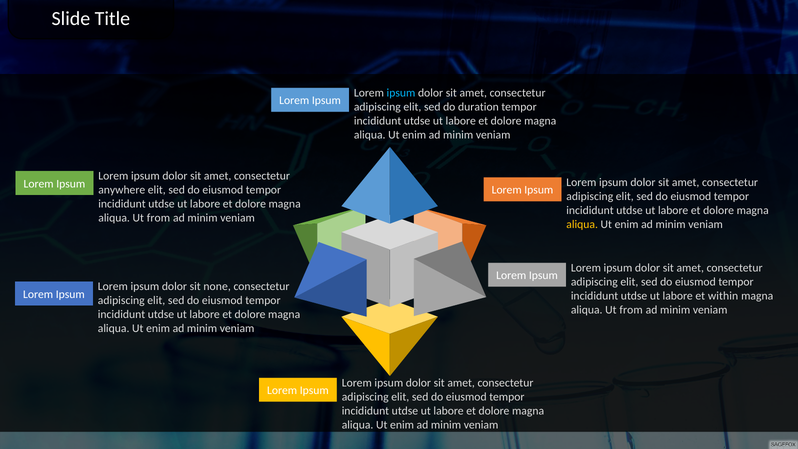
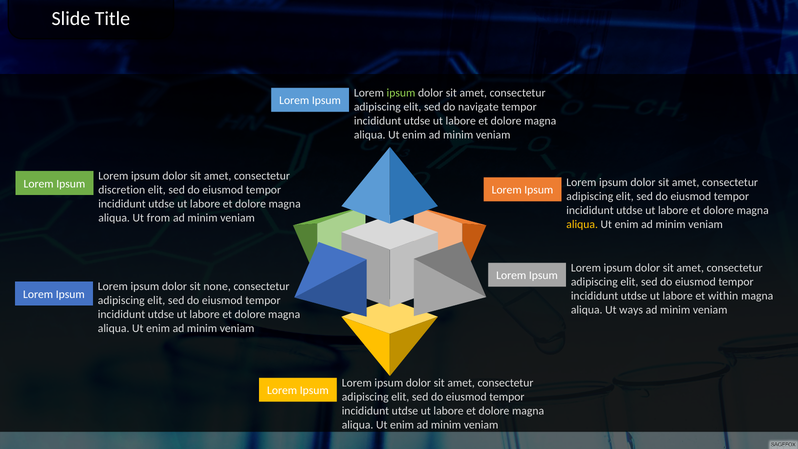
ipsum colour: light blue -> light green (401, 93)
duration: duration -> navigate (478, 107)
anywhere: anywhere -> discretion (122, 190)
from: from -> ways (631, 310)
